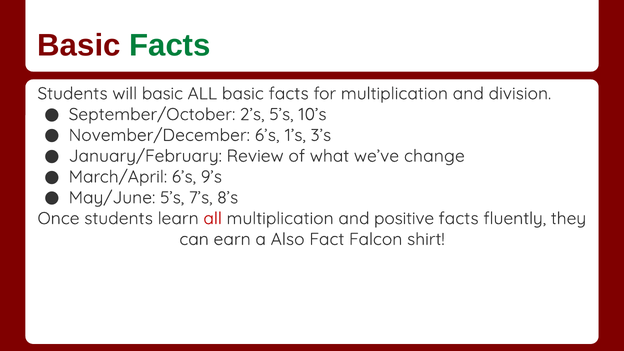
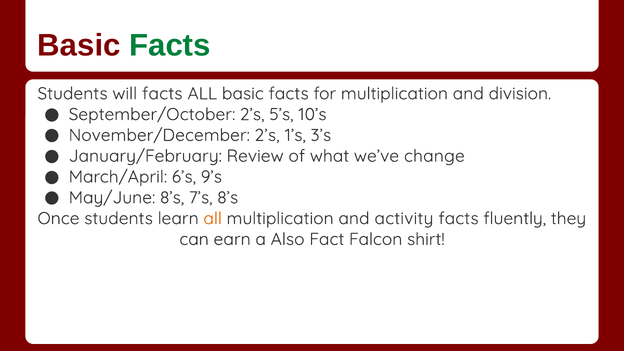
will basic: basic -> facts (162, 94)
November/December 6’s: 6’s -> 2’s (267, 135)
May/June 5’s: 5’s -> 8’s (172, 198)
all colour: red -> orange (213, 218)
positive: positive -> activity (404, 218)
